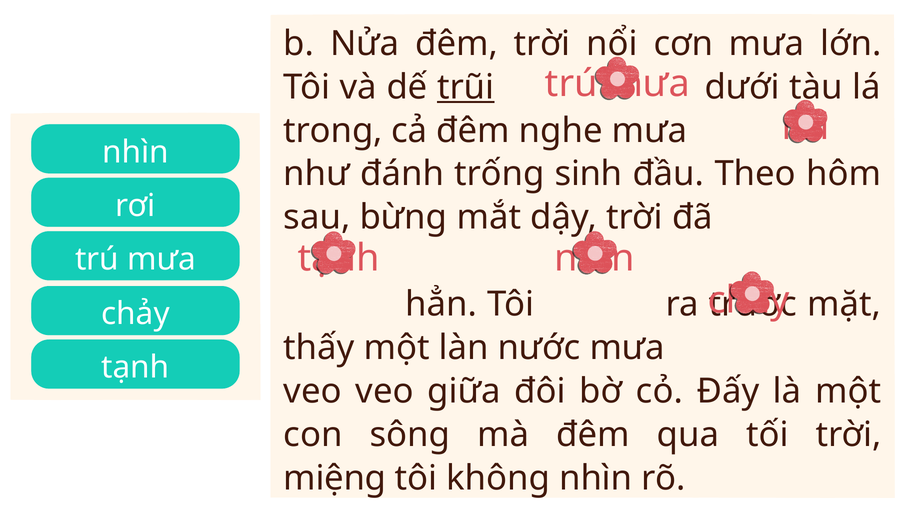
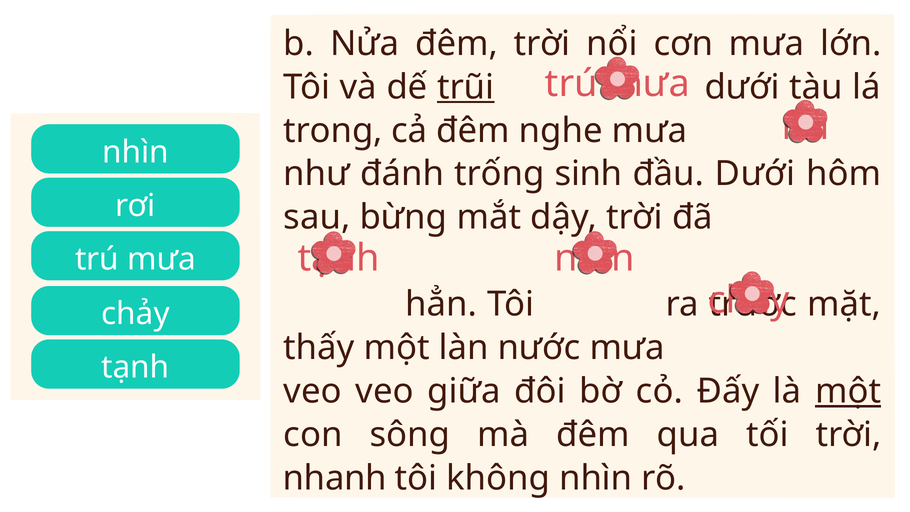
đầu Theo: Theo -> Dưới (755, 174)
một underline: none -> present (848, 391)
miệng: miệng -> nhanh (335, 478)
